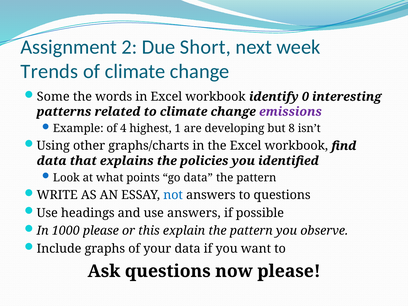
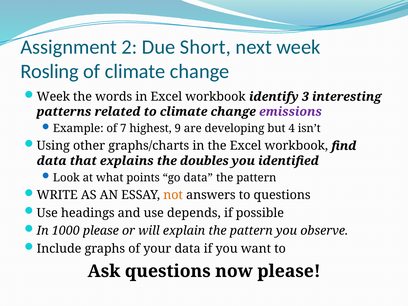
Trends: Trends -> Rosling (50, 72)
Some: Some -> Week (53, 97)
0: 0 -> 3 (305, 97)
4: 4 -> 7 (123, 129)
1: 1 -> 9 (178, 129)
8: 8 -> 4 (292, 129)
policies: policies -> doubles (204, 161)
not colour: blue -> orange (173, 195)
use answers: answers -> depends (194, 213)
this: this -> will (149, 231)
